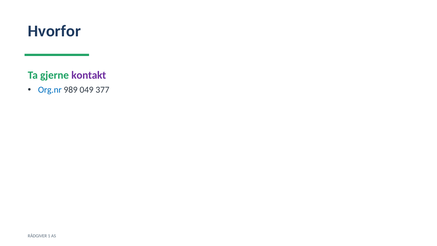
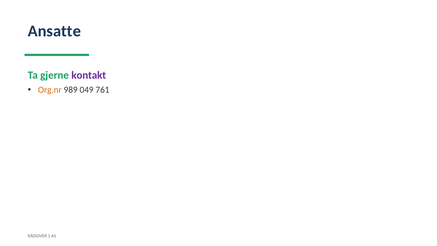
Hvorfor: Hvorfor -> Ansatte (54, 31)
Org.nr colour: blue -> orange (50, 90)
377: 377 -> 761 (102, 90)
